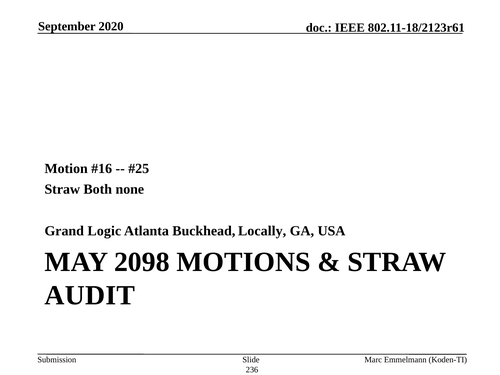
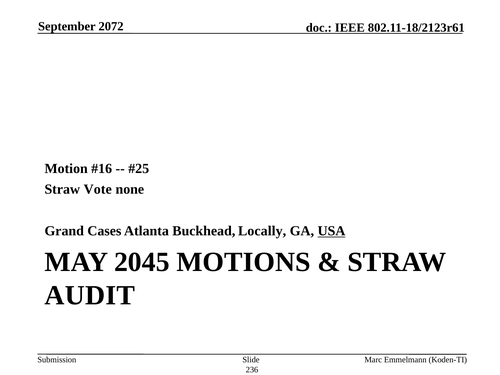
2020: 2020 -> 2072 (111, 27)
Both: Both -> Vote (98, 189)
Logic: Logic -> Cases (104, 231)
USA underline: none -> present (332, 231)
2098: 2098 -> 2045 (142, 262)
